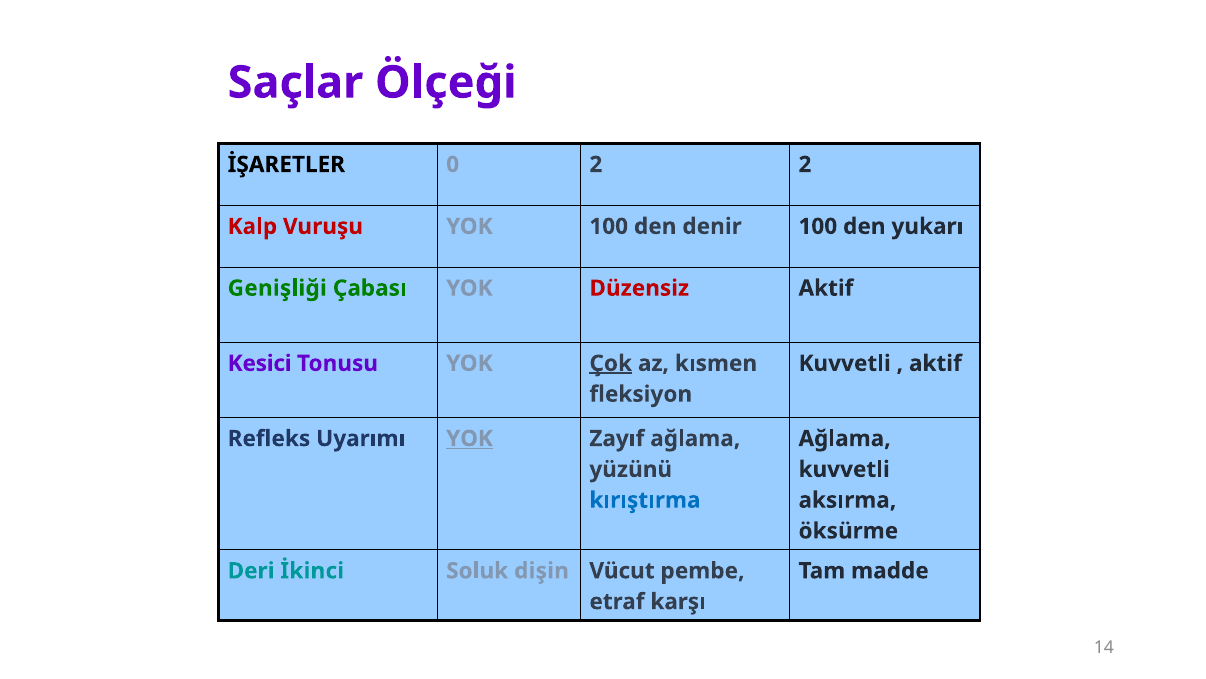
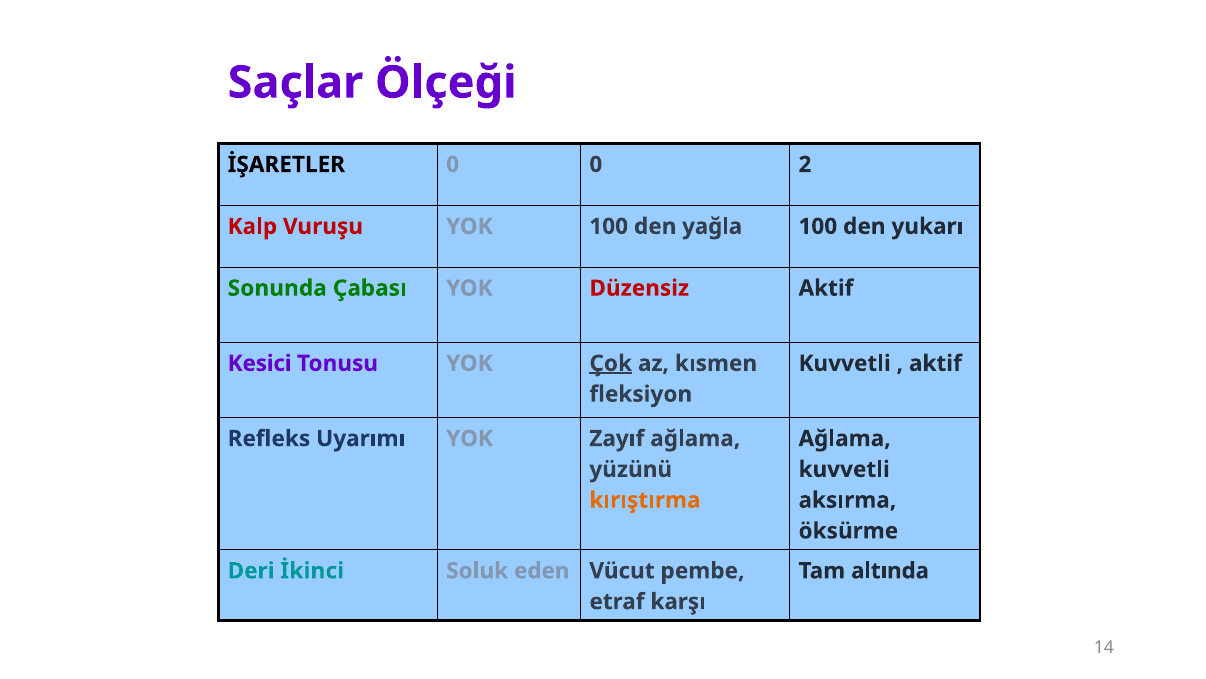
0 2: 2 -> 0 (596, 164)
denir: denir -> yağla (712, 226)
Genişliği: Genişliği -> Sonunda (277, 288)
YOK underline: present -> none (470, 438)
kırıştırma colour: blue -> orange (645, 500)
dişin: dişin -> eden (542, 570)
madde: madde -> altında (890, 570)
